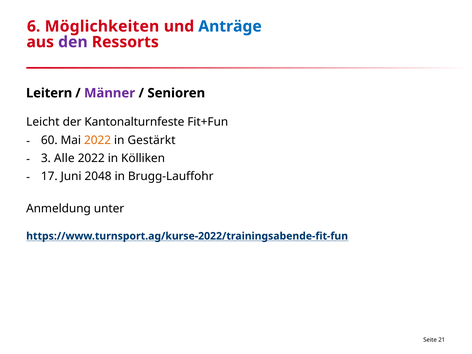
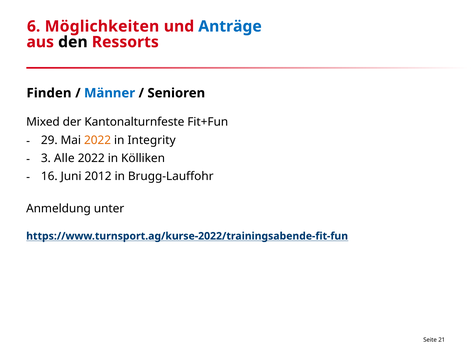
den colour: purple -> black (73, 42)
Leitern: Leitern -> Finden (49, 93)
Männer colour: purple -> blue (110, 93)
Leicht: Leicht -> Mixed (43, 122)
60: 60 -> 29 (49, 140)
Gestärkt: Gestärkt -> Integrity (152, 140)
17: 17 -> 16 (49, 176)
2048: 2048 -> 2012 (98, 176)
